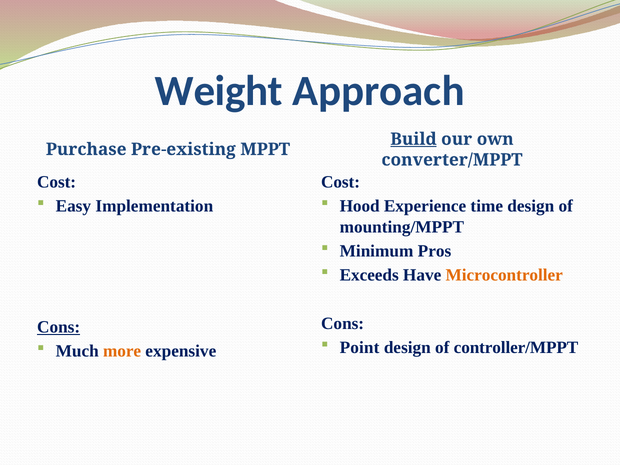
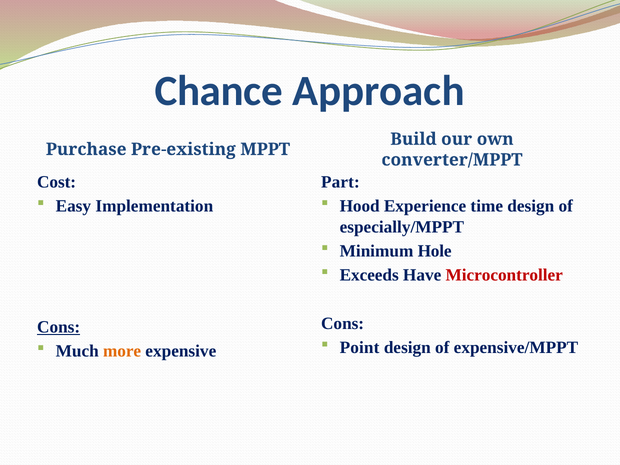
Weight: Weight -> Chance (219, 91)
Build underline: present -> none (413, 139)
Cost: Cost -> Part (340, 182)
mounting/MPPT: mounting/MPPT -> especially/MPPT (402, 227)
Pros: Pros -> Hole (435, 251)
Microcontroller colour: orange -> red (504, 275)
controller/MPPT: controller/MPPT -> expensive/MPPT (516, 348)
